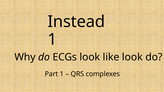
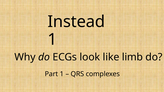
like look: look -> limb (132, 57)
